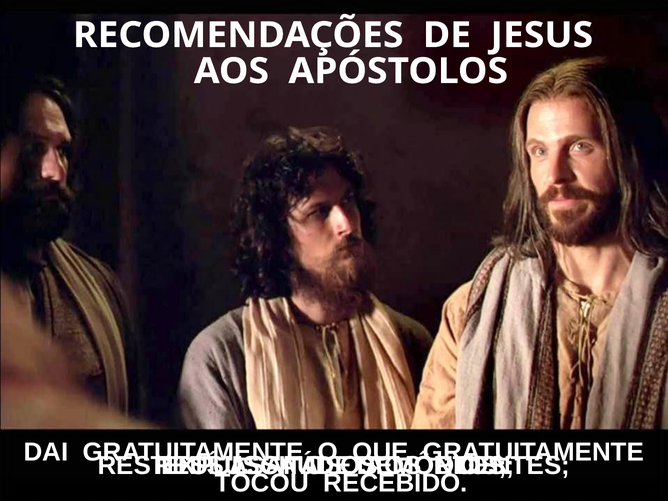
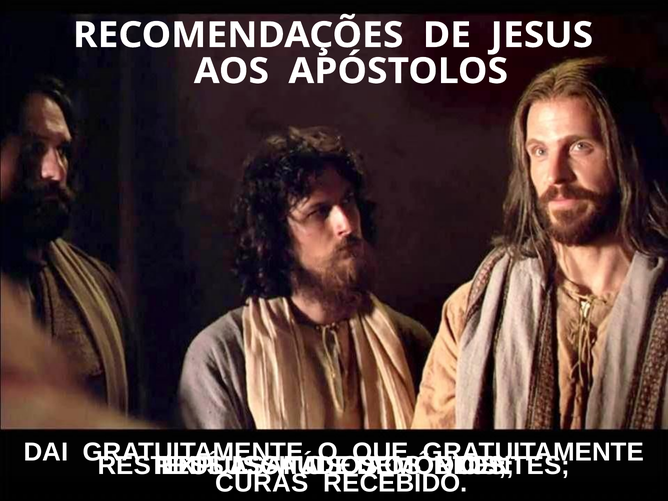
TOCOU: TOCOU -> CURAS (262, 483)
